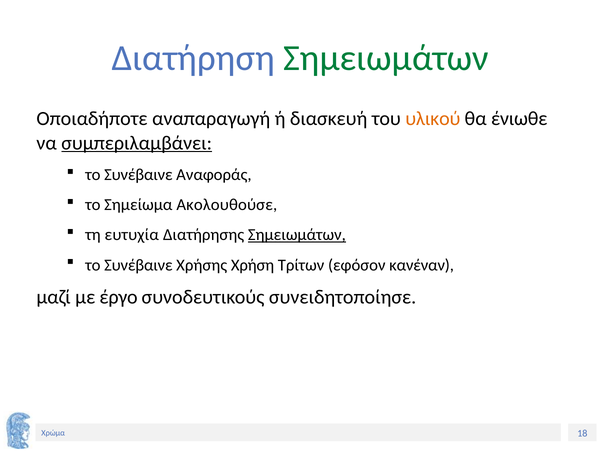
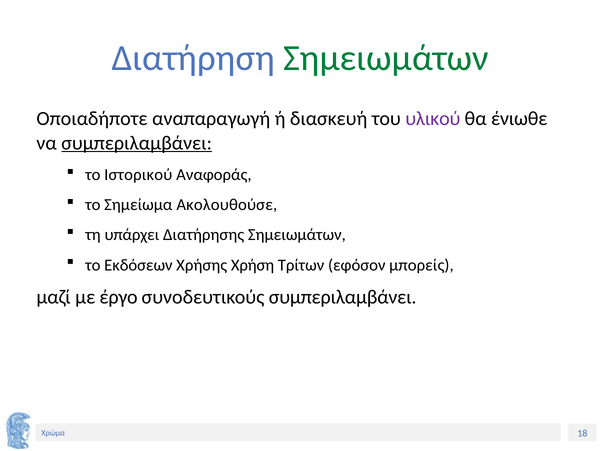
υλικού colour: orange -> purple (433, 119)
Συνέβαινε: Συνέβαινε -> Ιστορικού (138, 175)
ευτυχία: ευτυχία -> υπάρχει (132, 235)
Σημειωμάτων underline: present -> none (297, 235)
Συνέβαινε: Συνέβαινε -> Εκδόσεων (138, 265)
κανέναν: κανέναν -> μπορείς (421, 265)
συνοδευτικούς συνειδητοποίησε: συνειδητοποίησε -> συμπεριλαμβάνει (343, 297)
